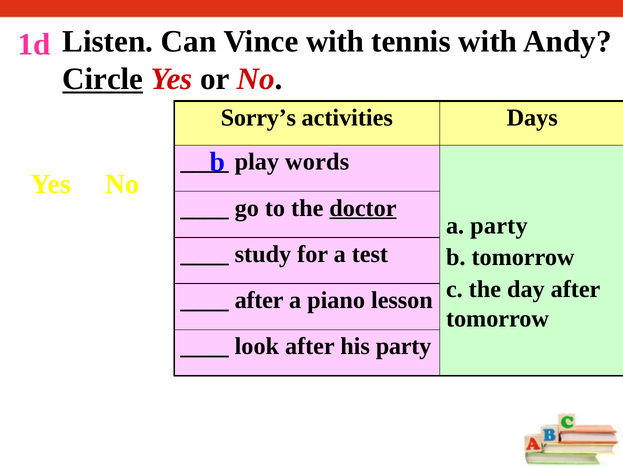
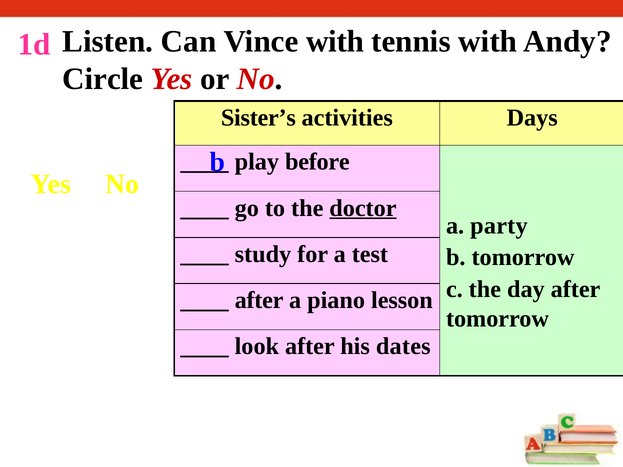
Circle underline: present -> none (103, 79)
Sorry’s: Sorry’s -> Sister’s (258, 118)
words: words -> before (317, 162)
his party: party -> dates (403, 347)
